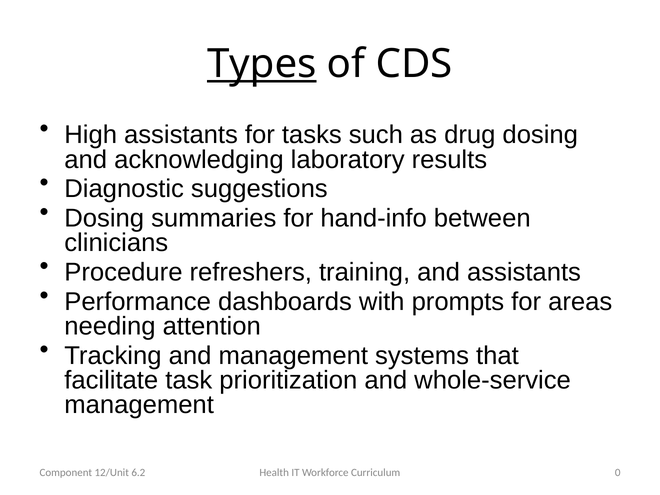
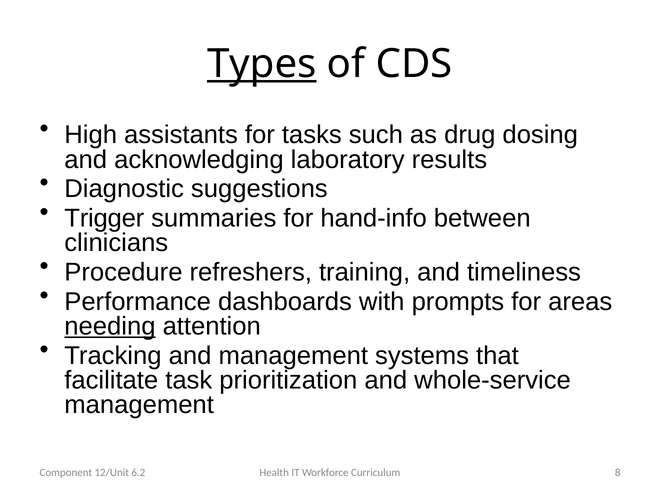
Dosing: Dosing -> Trigger (104, 218)
and assistants: assistants -> timeliness (524, 272)
needing underline: none -> present (110, 326)
0: 0 -> 8 (618, 473)
